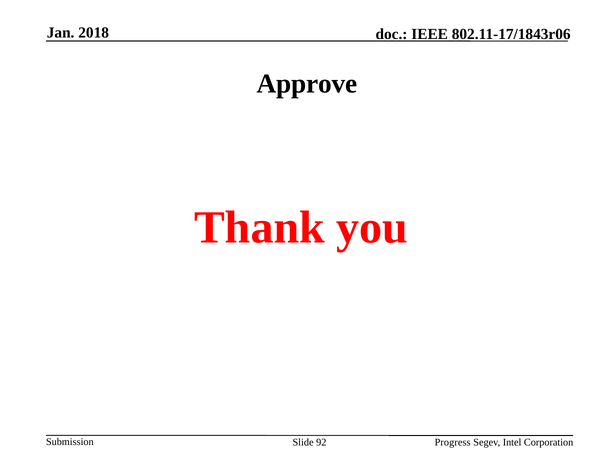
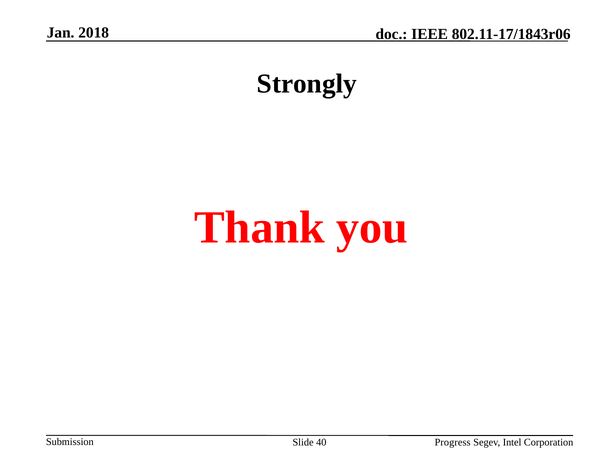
Approve: Approve -> Strongly (307, 84)
92: 92 -> 40 (321, 442)
